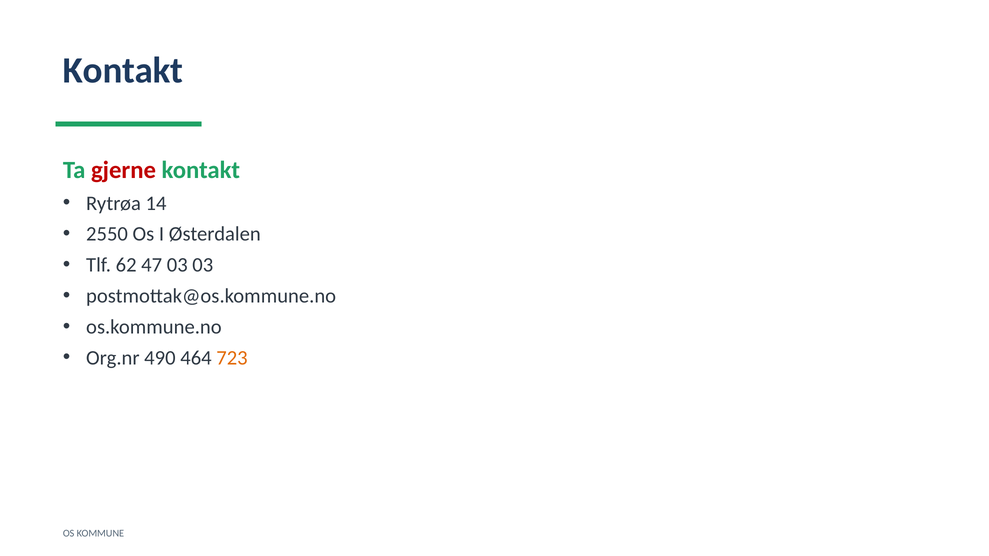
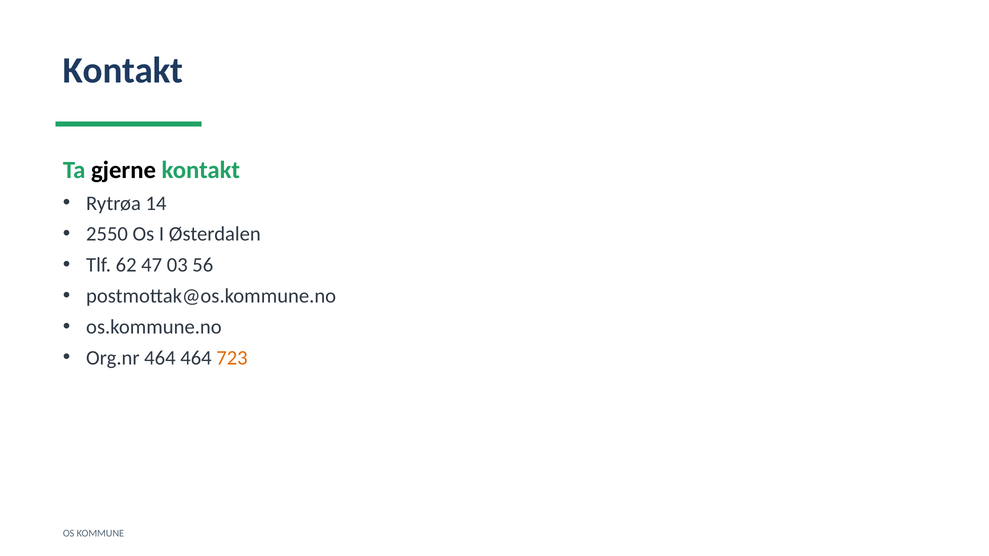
gjerne colour: red -> black (123, 170)
03 03: 03 -> 56 (203, 265)
Org.nr 490: 490 -> 464 (160, 358)
